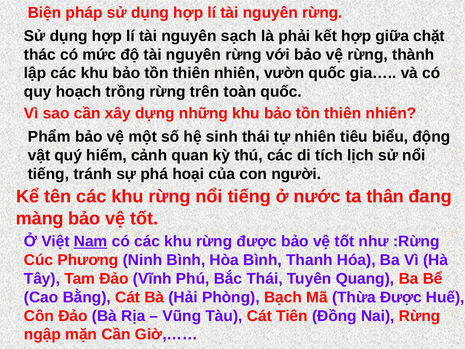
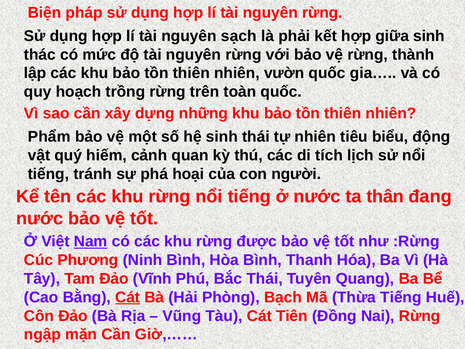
giữa chặt: chặt -> sinh (429, 36)
màng: màng -> nước (40, 218)
Cát underline: none -> present (128, 297)
Thừa Được: Được -> Tiếng (401, 297)
